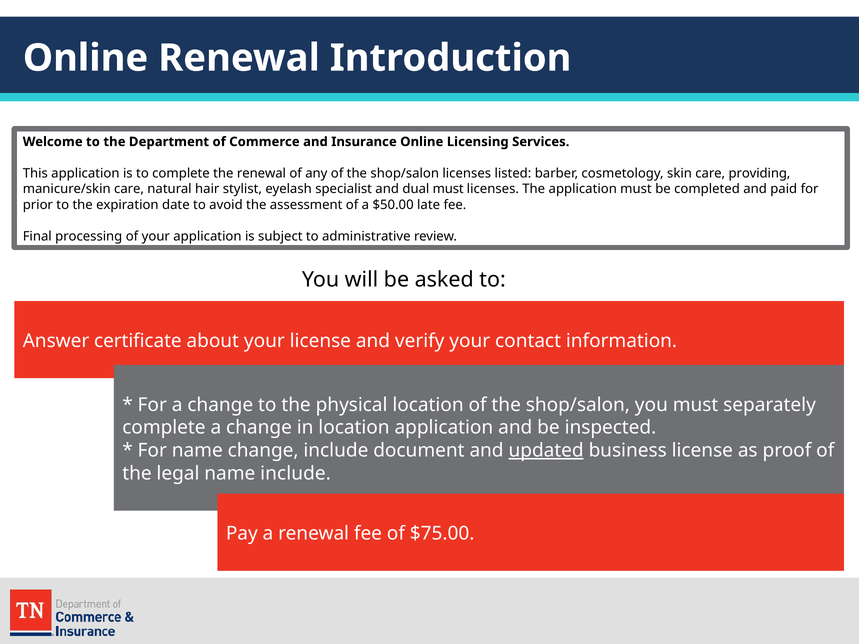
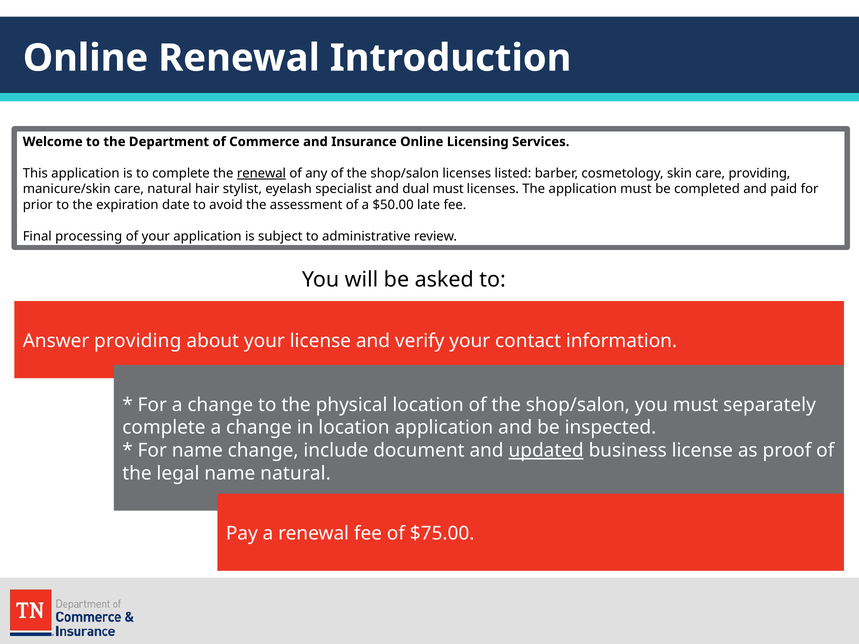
renewal underline: none -> present (261, 173)
Answer certificate: certificate -> providing (138, 341)
name include: include -> natural (296, 474)
